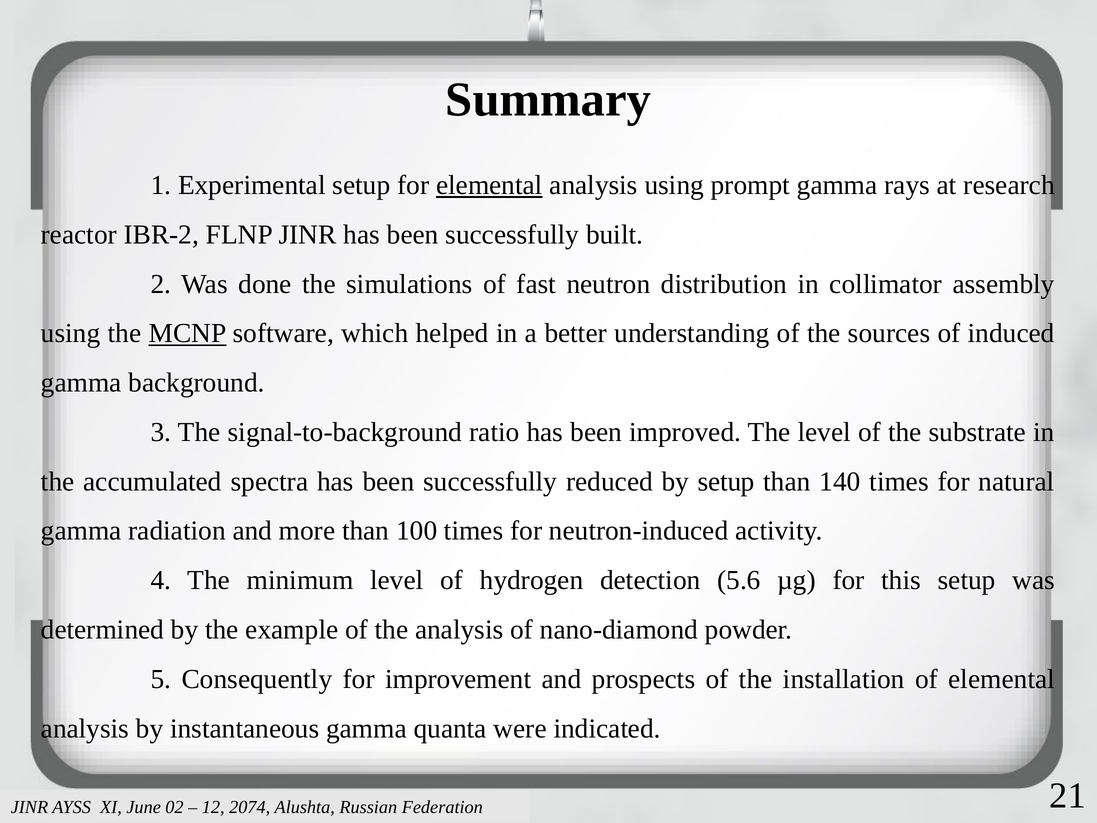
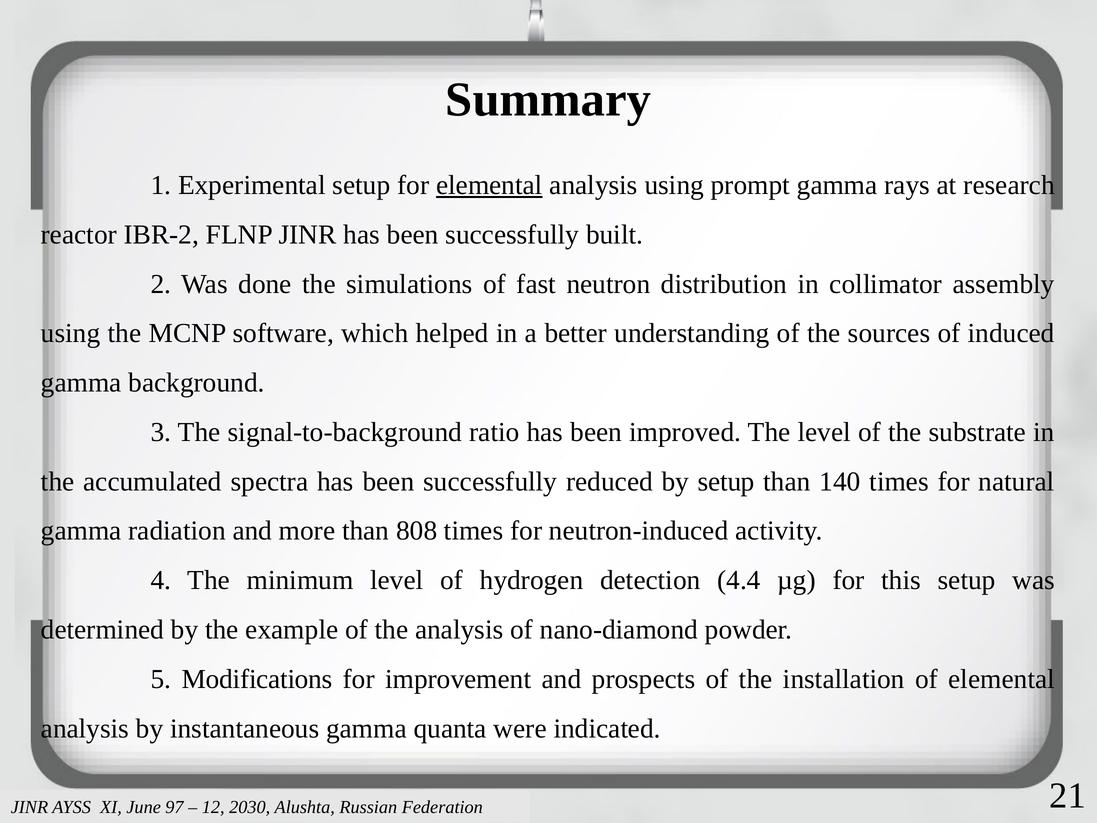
MCNP underline: present -> none (188, 333)
100: 100 -> 808 (417, 531)
5.6: 5.6 -> 4.4 (739, 580)
Consequently: Consequently -> Modifications (257, 679)
02: 02 -> 97 (174, 807)
2074: 2074 -> 2030 (250, 807)
